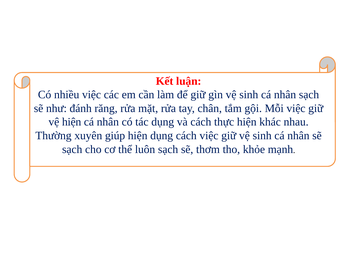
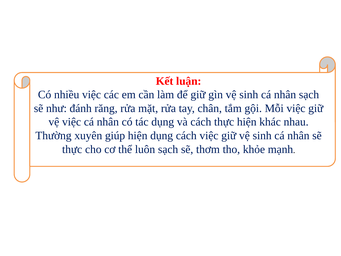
vệ hiện: hiện -> việc (72, 122)
sạch: sạch -> thực (72, 149)
